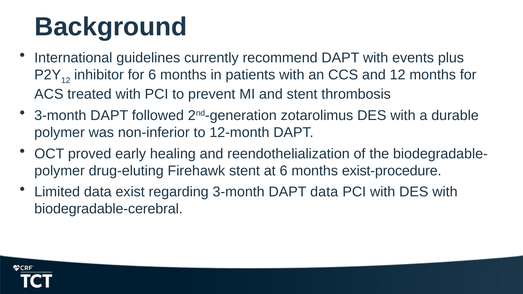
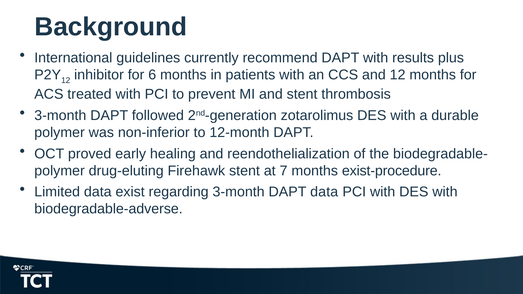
events: events -> results (413, 58)
at 6: 6 -> 7 (284, 171)
biodegradable-cerebral: biodegradable-cerebral -> biodegradable-adverse (109, 209)
